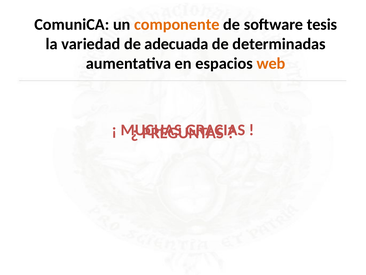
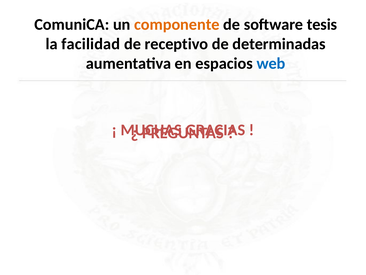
variedad: variedad -> facilidad (91, 44)
adecuada: adecuada -> receptivo (176, 44)
web colour: orange -> blue (271, 63)
